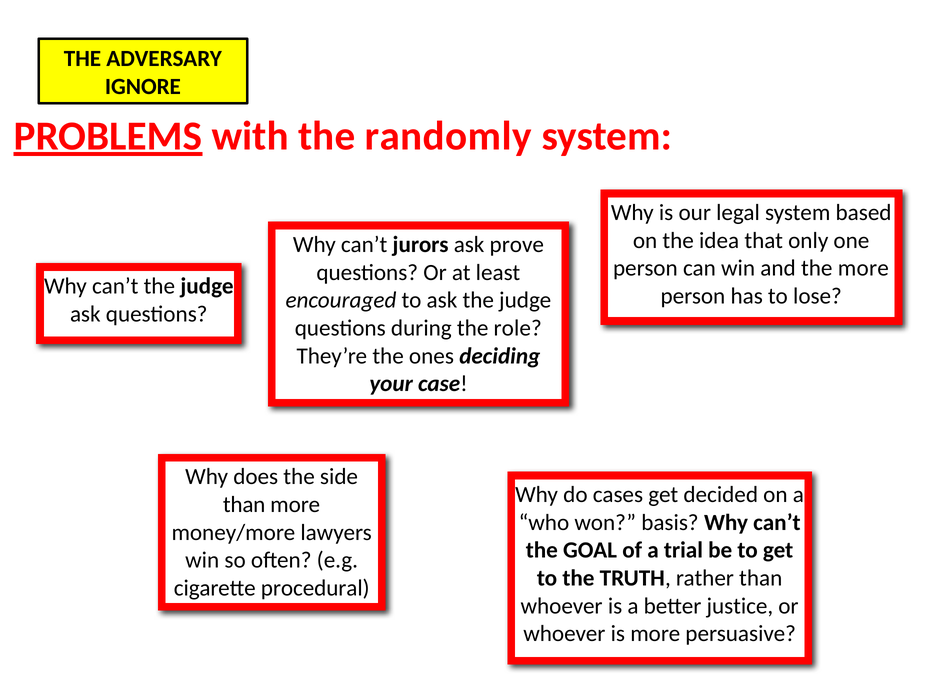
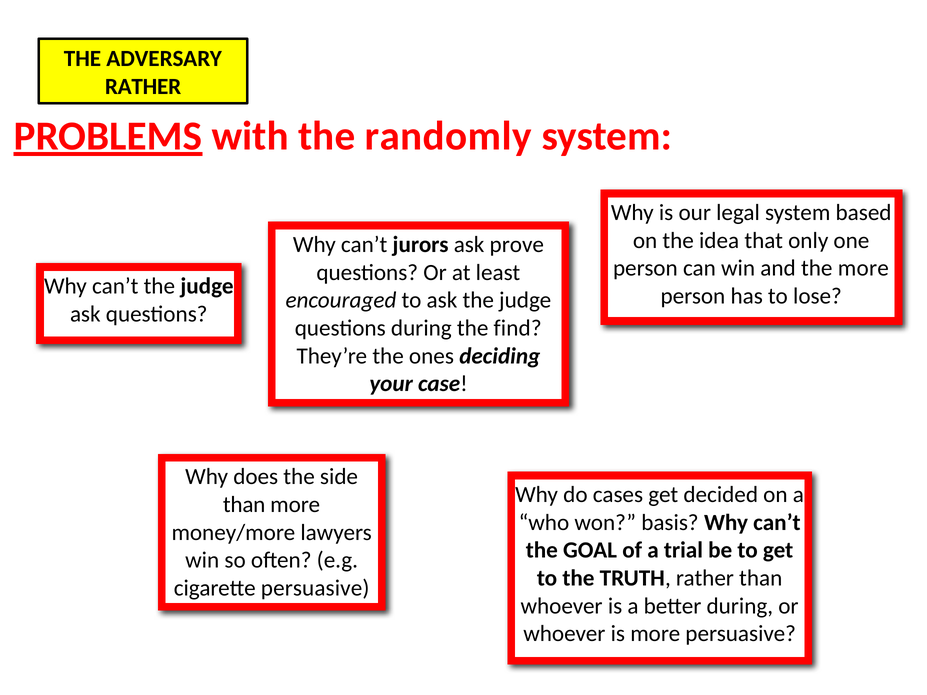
IGNORE: IGNORE -> RATHER (143, 86)
role: role -> find (518, 328)
cigarette procedural: procedural -> persuasive (315, 588)
better justice: justice -> during (740, 606)
